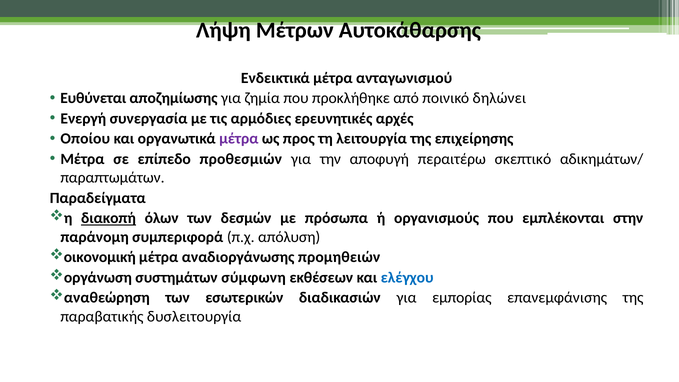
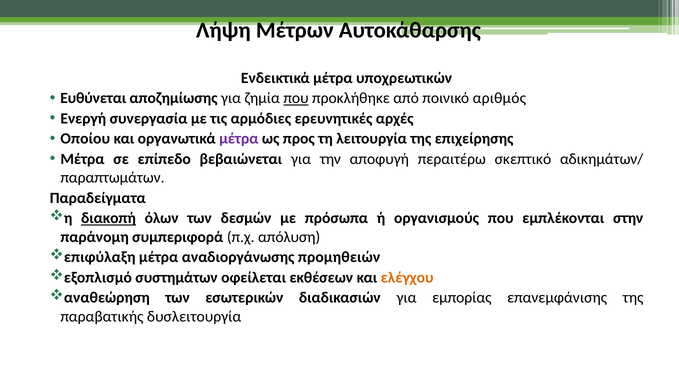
ανταγωνισμού: ανταγωνισμού -> υποχρεωτικών (404, 78)
που underline: none -> present (296, 98)
δηλώνει: δηλώνει -> αριθμός (499, 98)
προθεσμιών: προθεσμιών -> βεβαιώνεται (241, 159)
οικονομική: οικονομική -> επιφύλαξη (100, 257)
οργάνωση: οργάνωση -> εξοπλισμό (98, 277)
σύμφωνη: σύμφωνη -> οφείλεται (254, 277)
ελέγχου colour: blue -> orange (407, 277)
